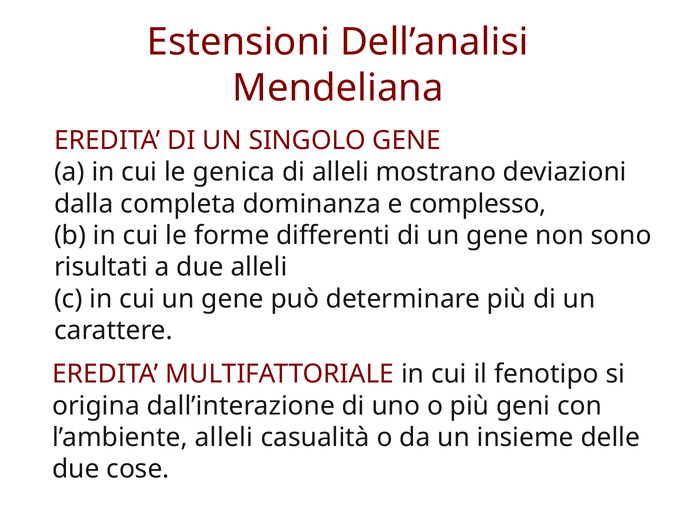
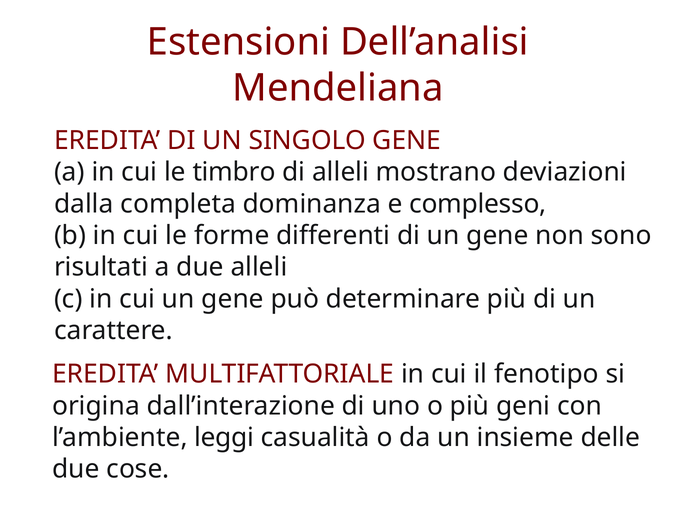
genica: genica -> timbro (234, 172)
l’ambiente alleli: alleli -> leggi (224, 438)
